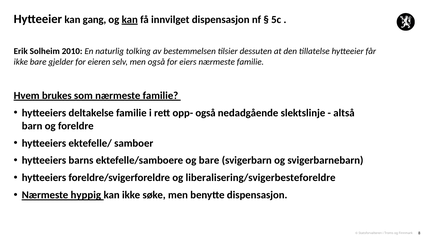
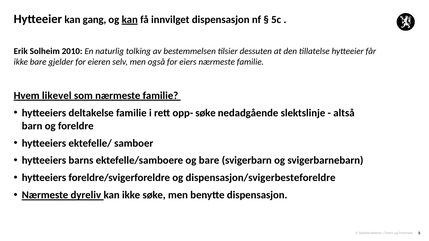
brukes: brukes -> likevel (57, 96)
opp- også: også -> søke (206, 113)
liberalisering/svigerbesteforeldre: liberalisering/svigerbesteforeldre -> dispensasjon/svigerbesteforeldre (261, 178)
hyppig: hyppig -> dyreliv (86, 195)
